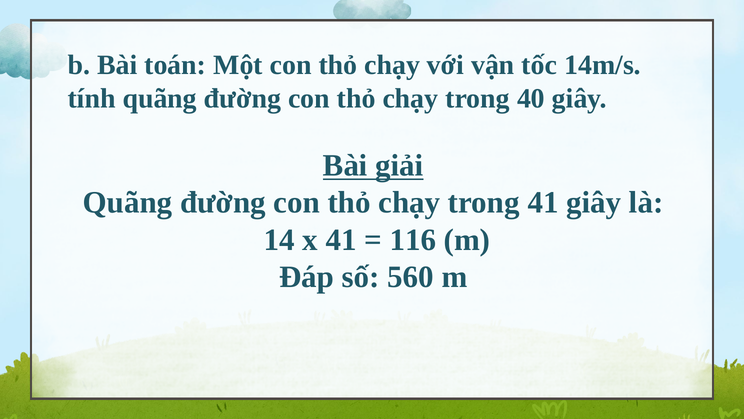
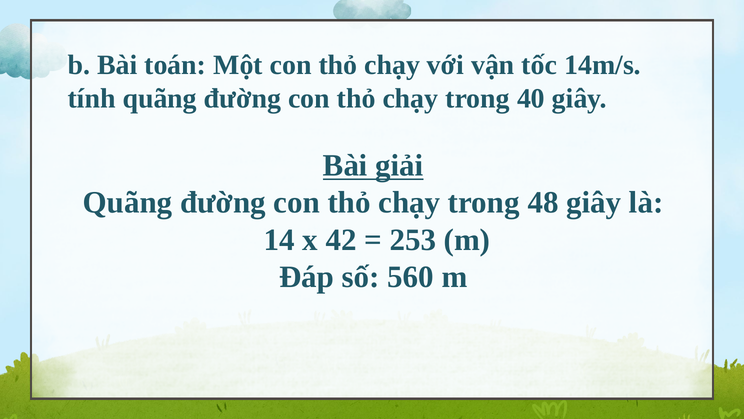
trong 41: 41 -> 48 (543, 202)
x 41: 41 -> 42 (341, 240)
116: 116 -> 253 (413, 240)
